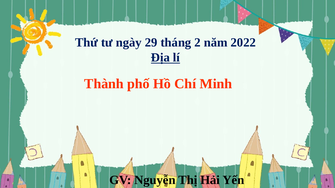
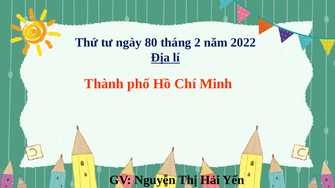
29: 29 -> 80 (151, 43)
